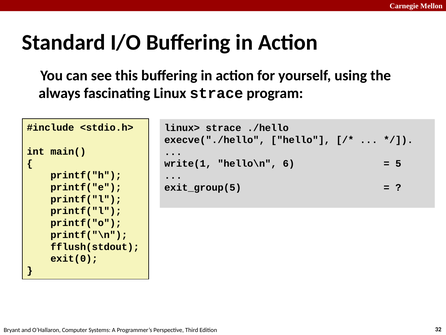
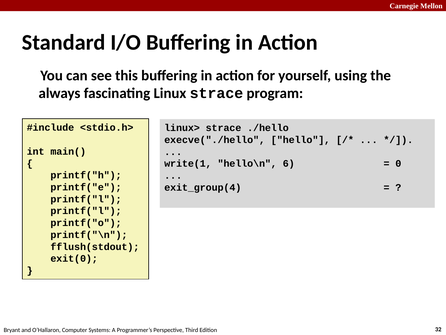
5: 5 -> 0 (398, 163)
exit_group(5: exit_group(5 -> exit_group(4 (203, 187)
